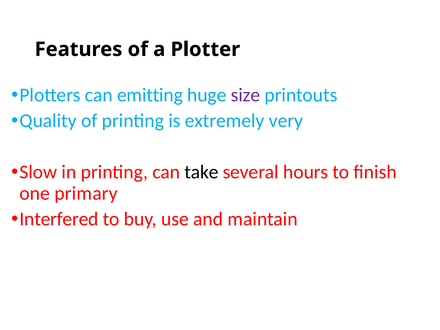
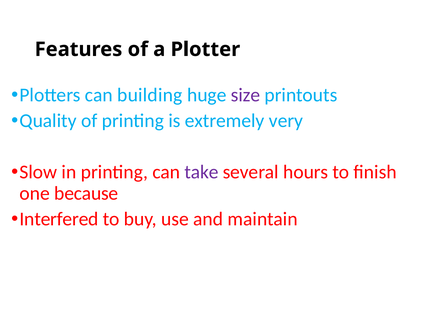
emitting: emitting -> building (150, 95)
take colour: black -> purple (202, 172)
primary: primary -> because (86, 193)
